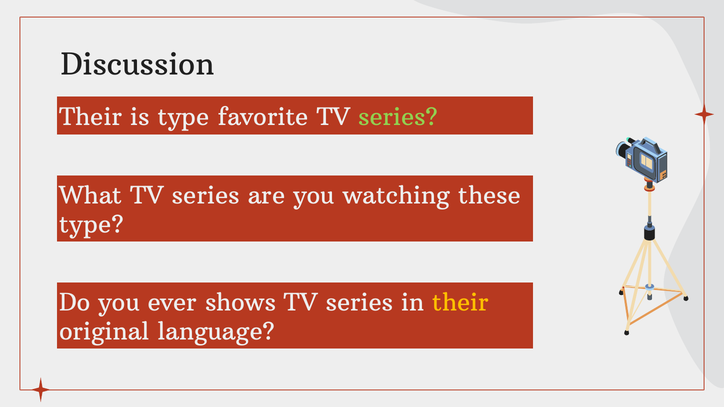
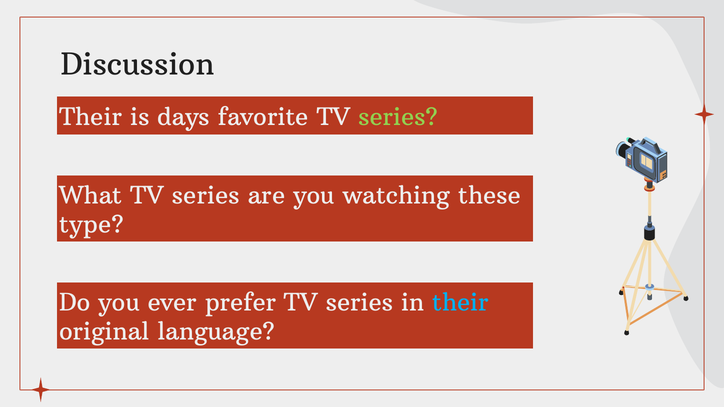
is type: type -> days (184, 117)
shows: shows -> prefer (241, 303)
their colour: yellow -> light blue (461, 303)
